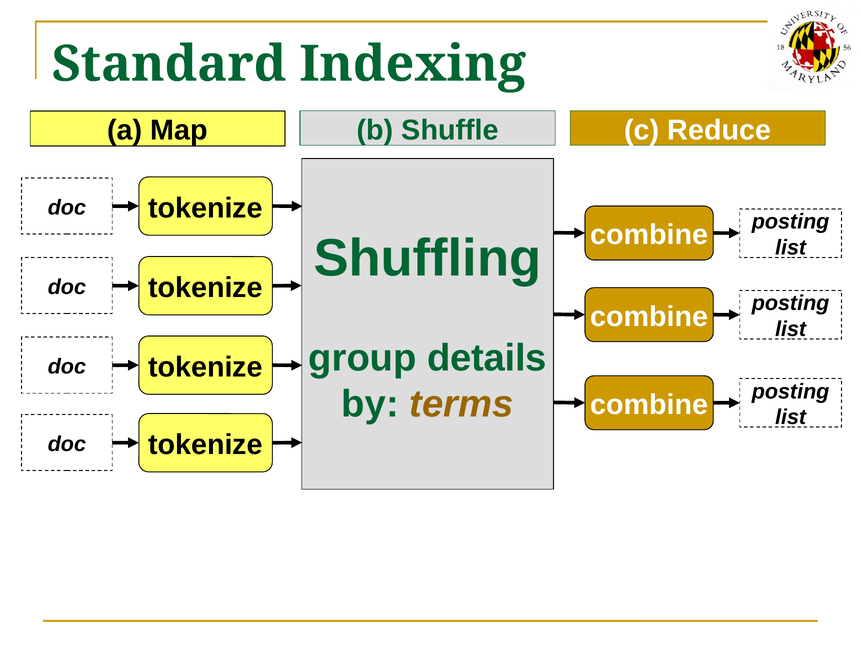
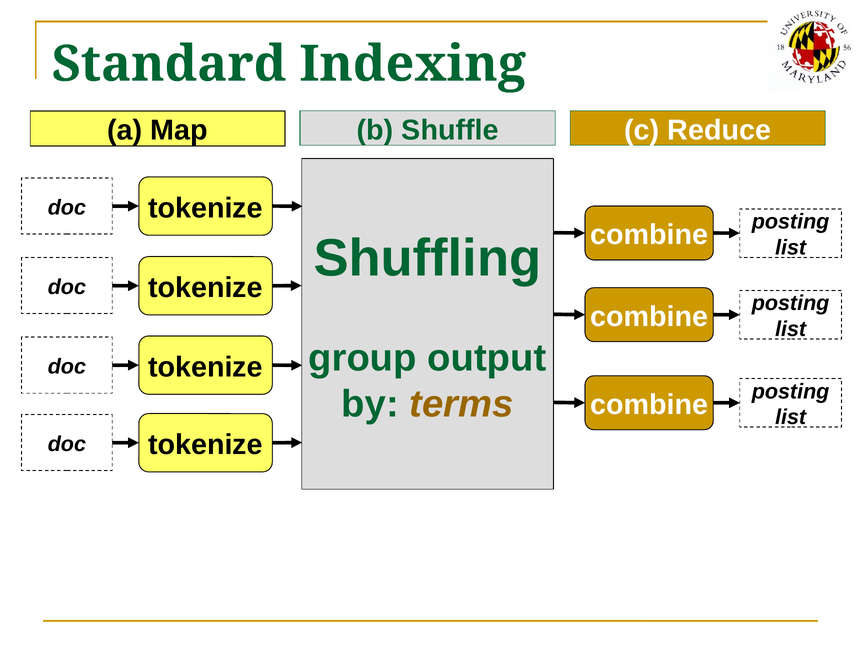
details: details -> output (487, 358)
